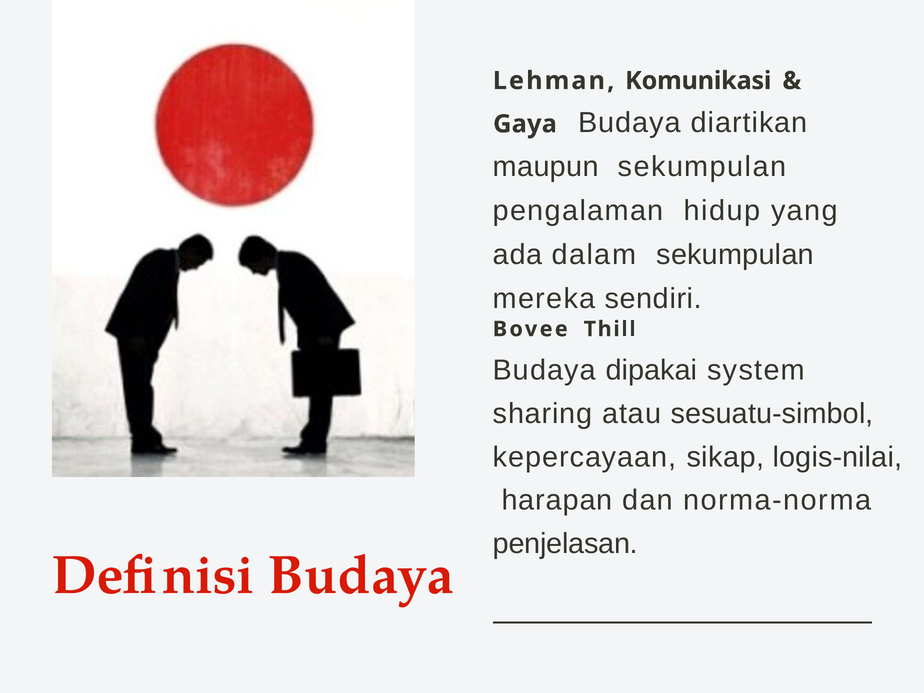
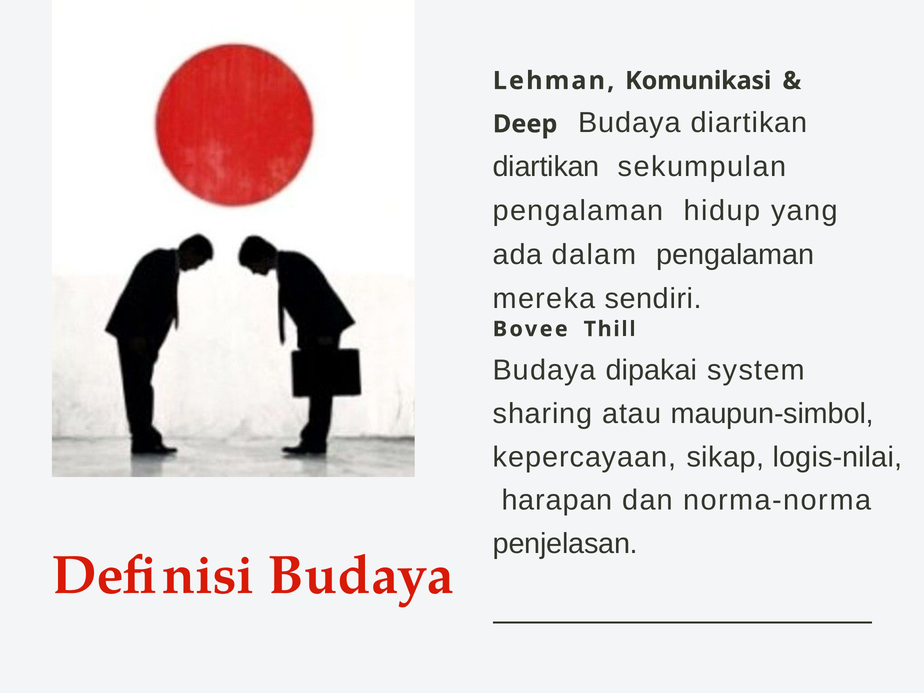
Gaya: Gaya -> Deep (525, 124)
maupun: maupun -> diartikan (546, 167)
dalam sekumpulan: sekumpulan -> pengalaman (735, 255)
sesuatu-simbol: sesuatu-simbol -> maupun-simbol (772, 414)
